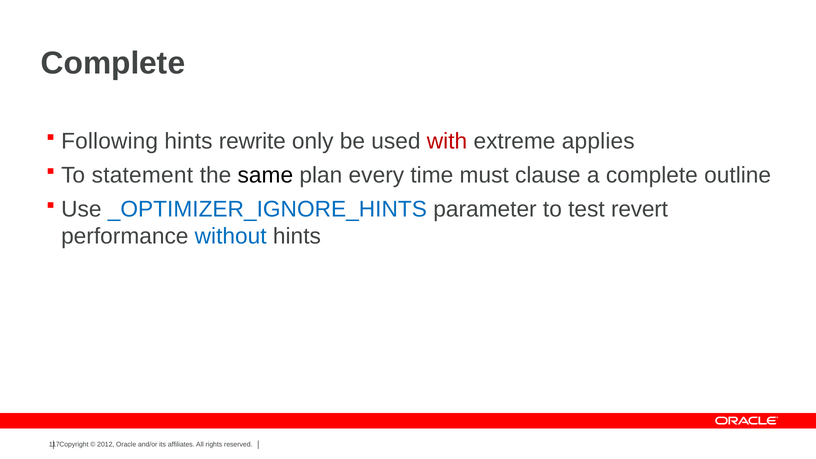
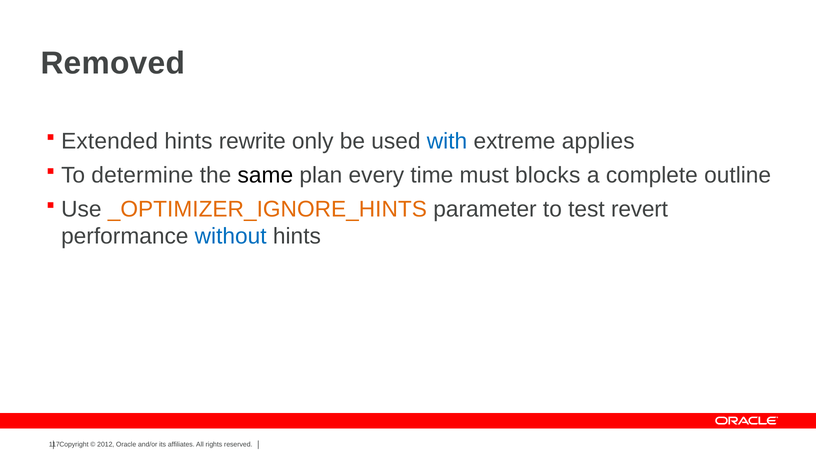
Complete: Complete -> Removed (113, 63)
Following: Following -> Extended (110, 141)
with colour: red -> blue (447, 141)
statement: statement -> determine (142, 175)
clause: clause -> blocks (548, 175)
_OPTIMIZER_IGNORE_HINTS colour: blue -> orange (267, 209)
